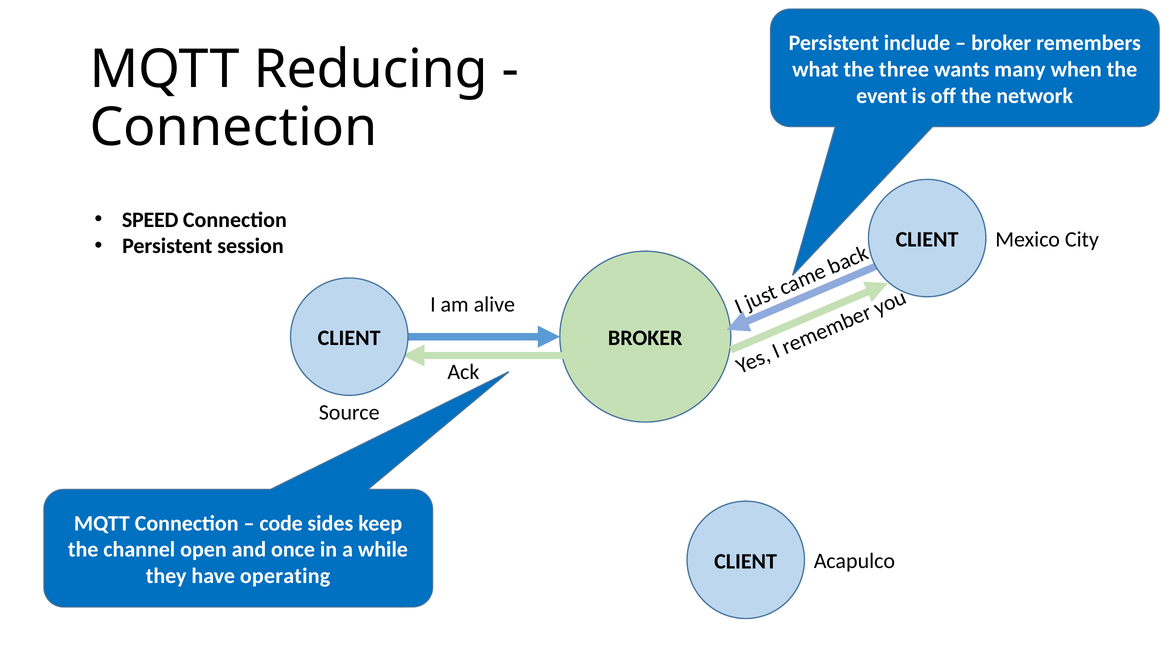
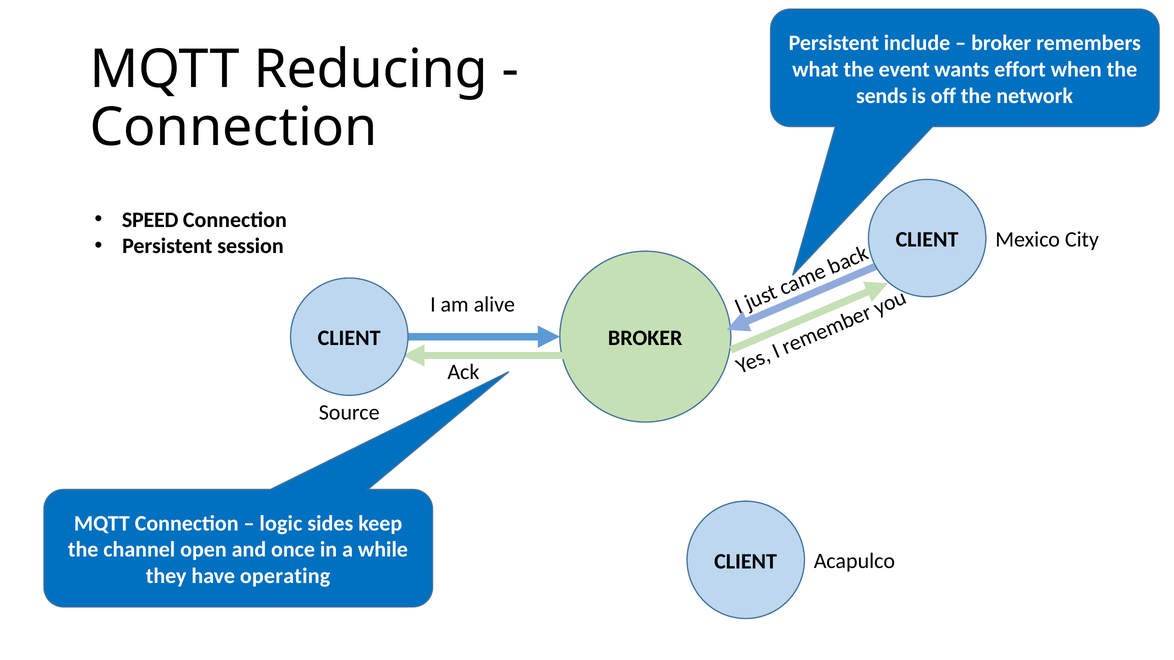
three: three -> event (904, 69)
many: many -> effort (1020, 69)
event: event -> sends (882, 96)
code: code -> logic (281, 524)
